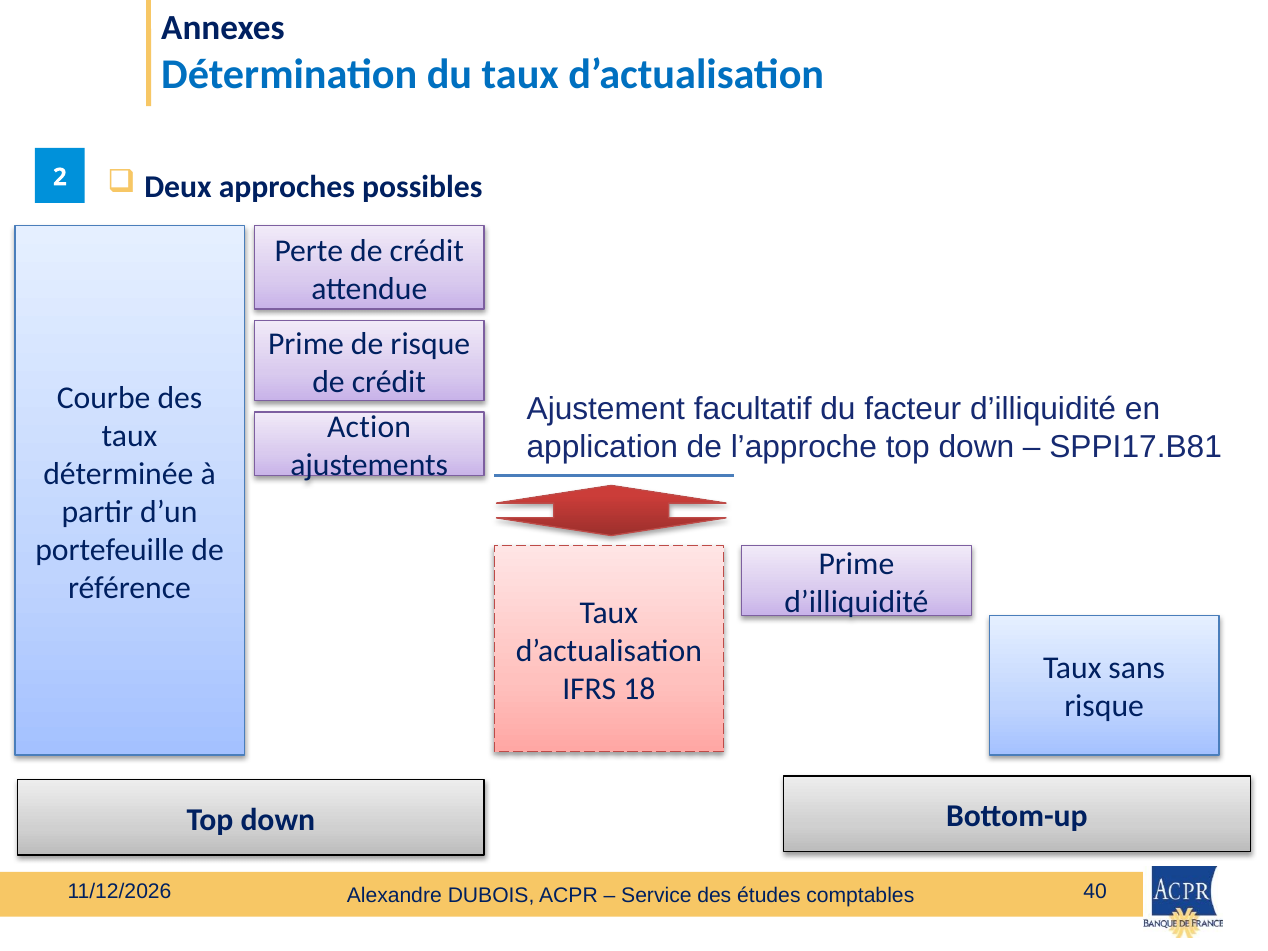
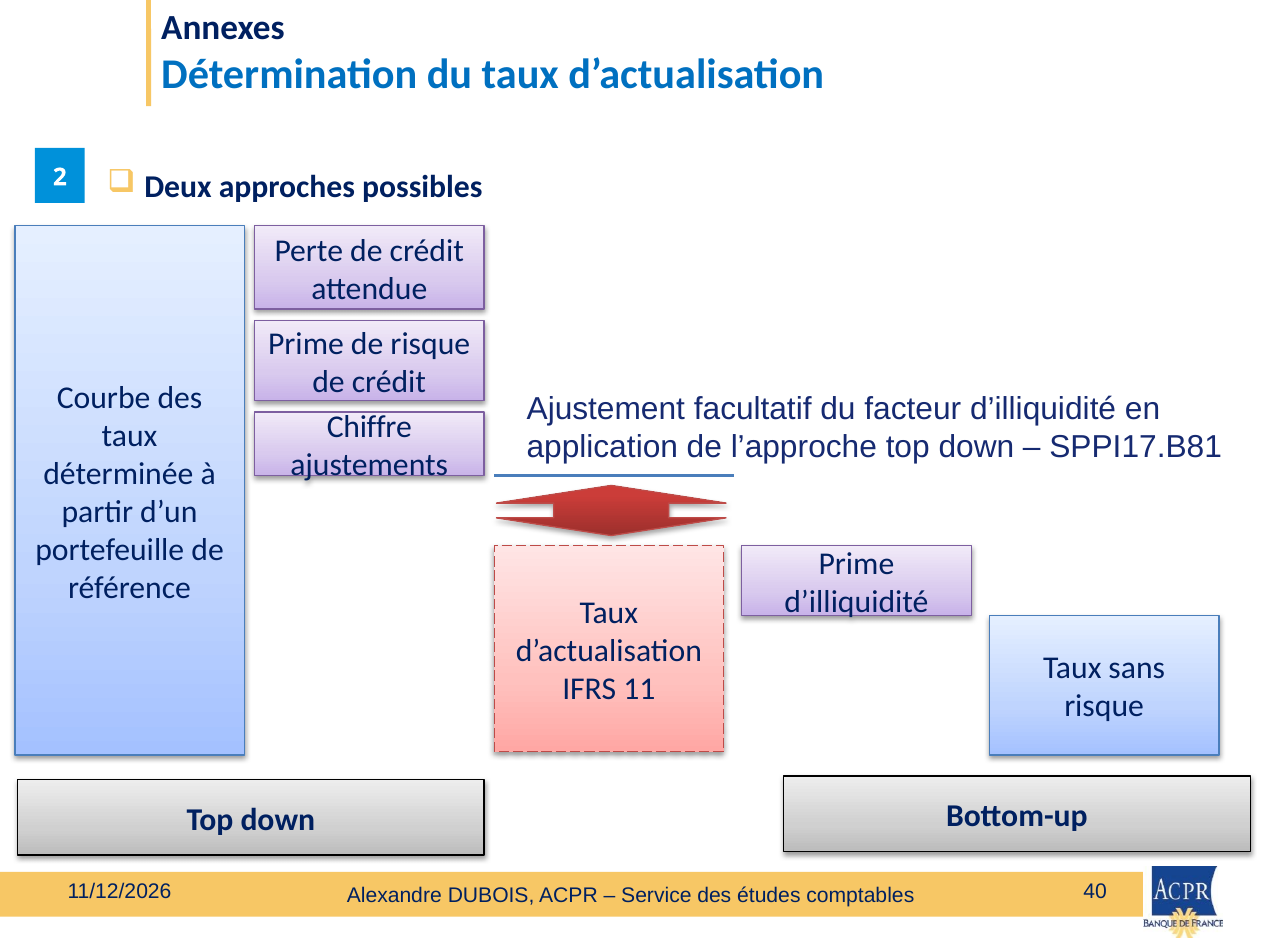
Action: Action -> Chiffre (369, 427)
18: 18 -> 11 (639, 689)
